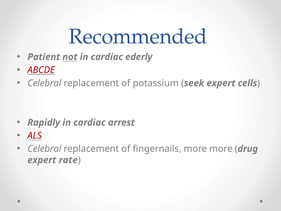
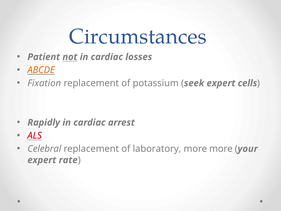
Recommended: Recommended -> Circumstances (138, 37)
ederly: ederly -> losses (139, 57)
ABCDE colour: red -> orange (41, 70)
Celebral: Celebral -> Fixation (44, 83)
fingernails: fingernails -> laboratory (157, 149)
drug: drug -> your (248, 149)
